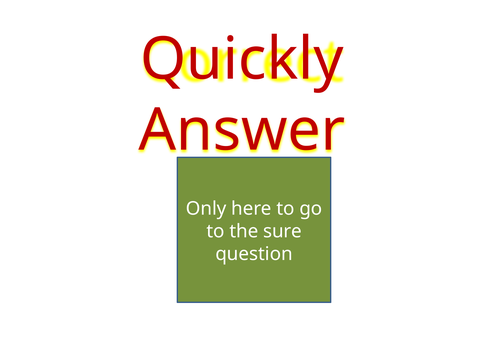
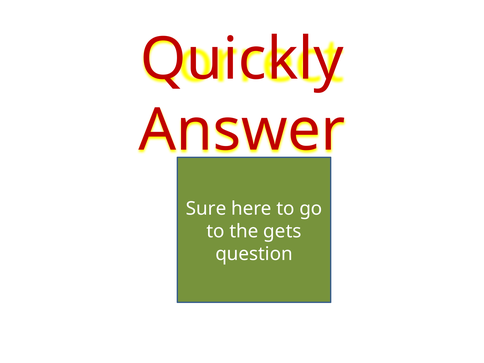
Only: Only -> Sure (206, 209)
sure: sure -> gets (282, 231)
